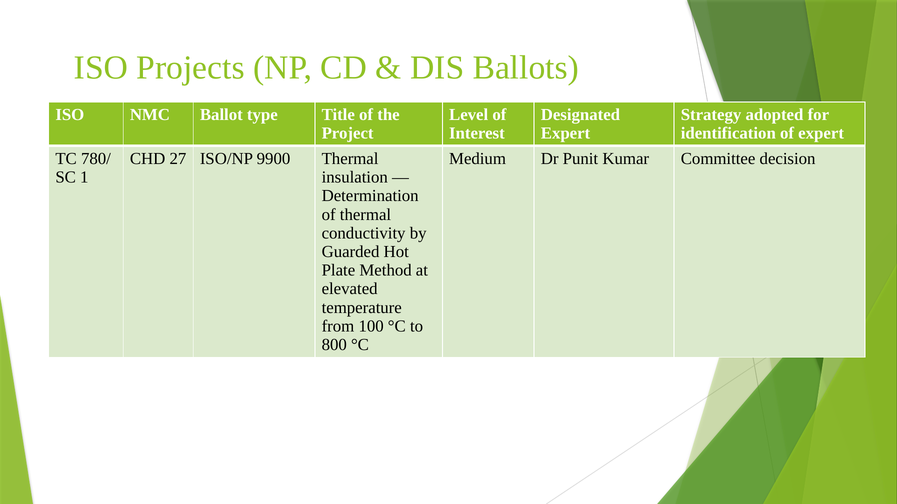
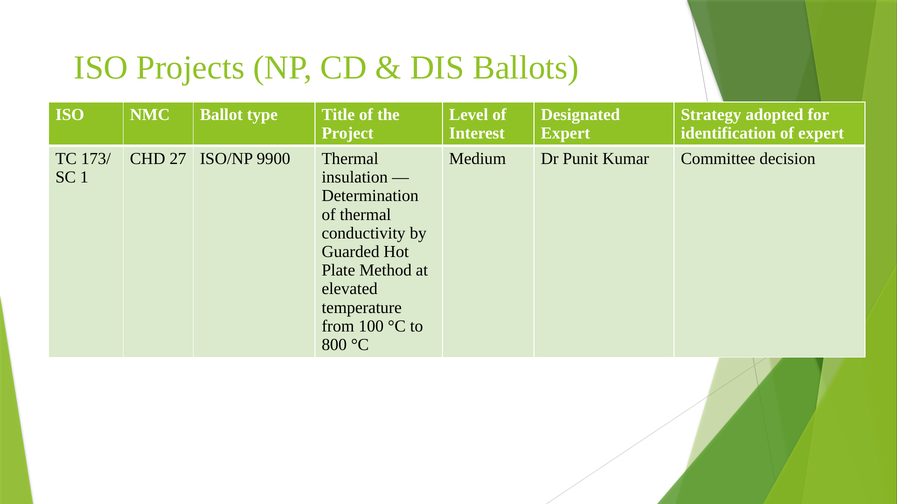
780/: 780/ -> 173/ (96, 159)
